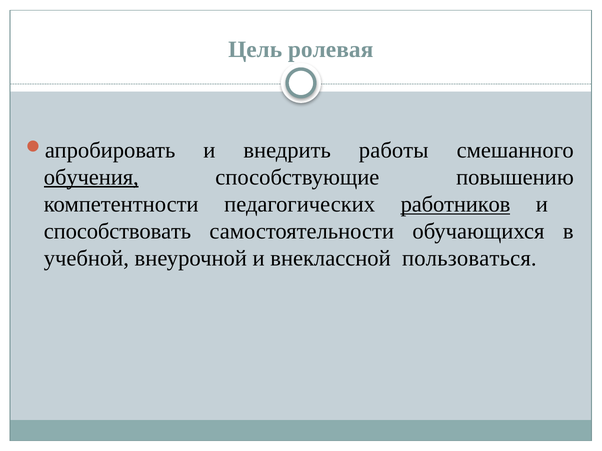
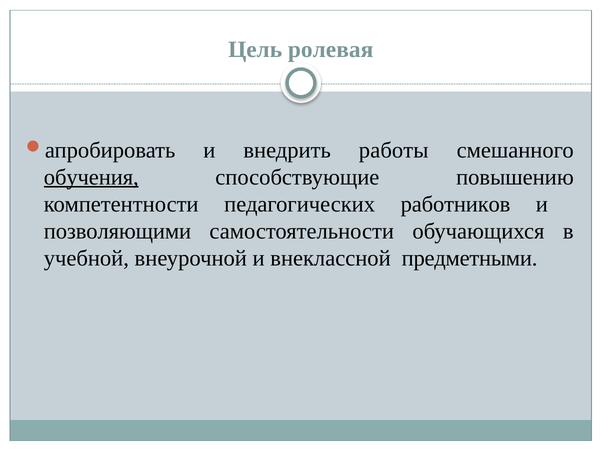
работников underline: present -> none (456, 205)
способствовать: способствовать -> позволяющими (118, 232)
пользоваться: пользоваться -> предметными (470, 259)
